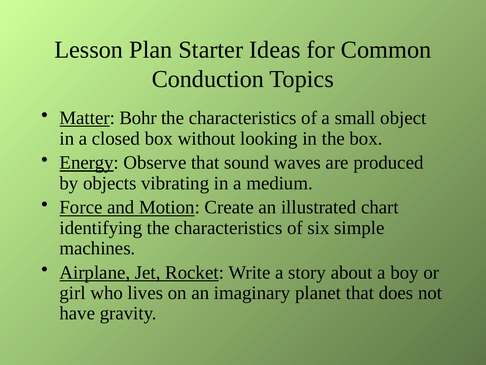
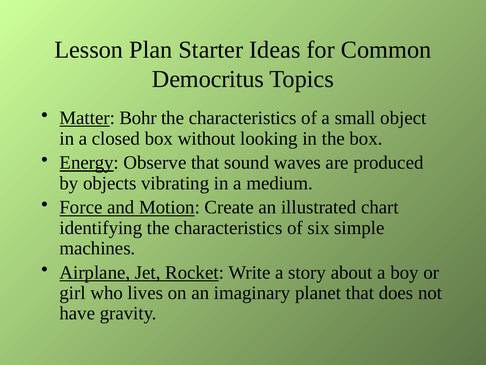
Conduction: Conduction -> Democritus (208, 79)
